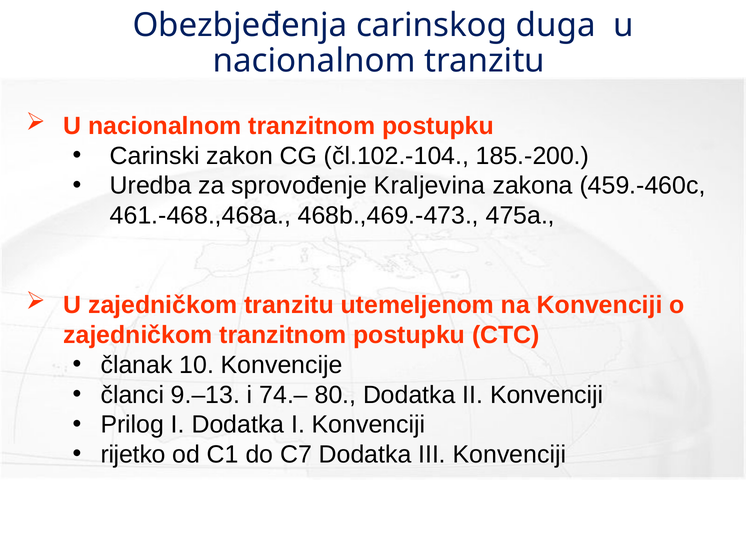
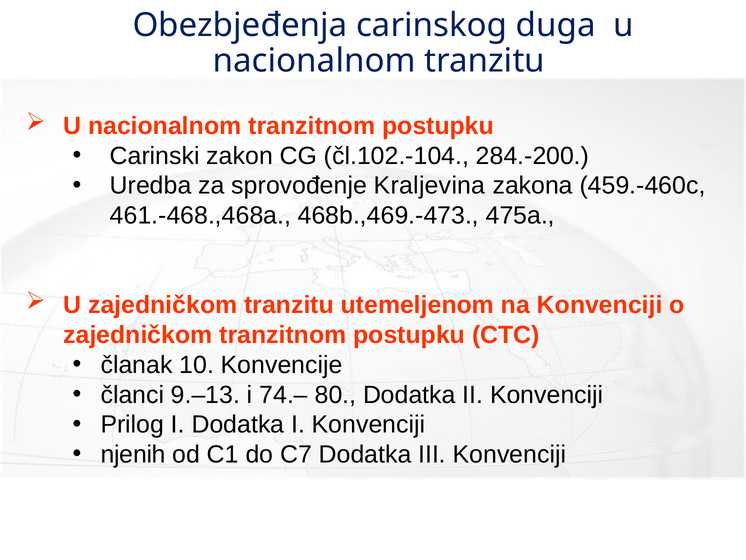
185.-200: 185.-200 -> 284.-200 (533, 156)
rijetko: rijetko -> njenih (133, 454)
